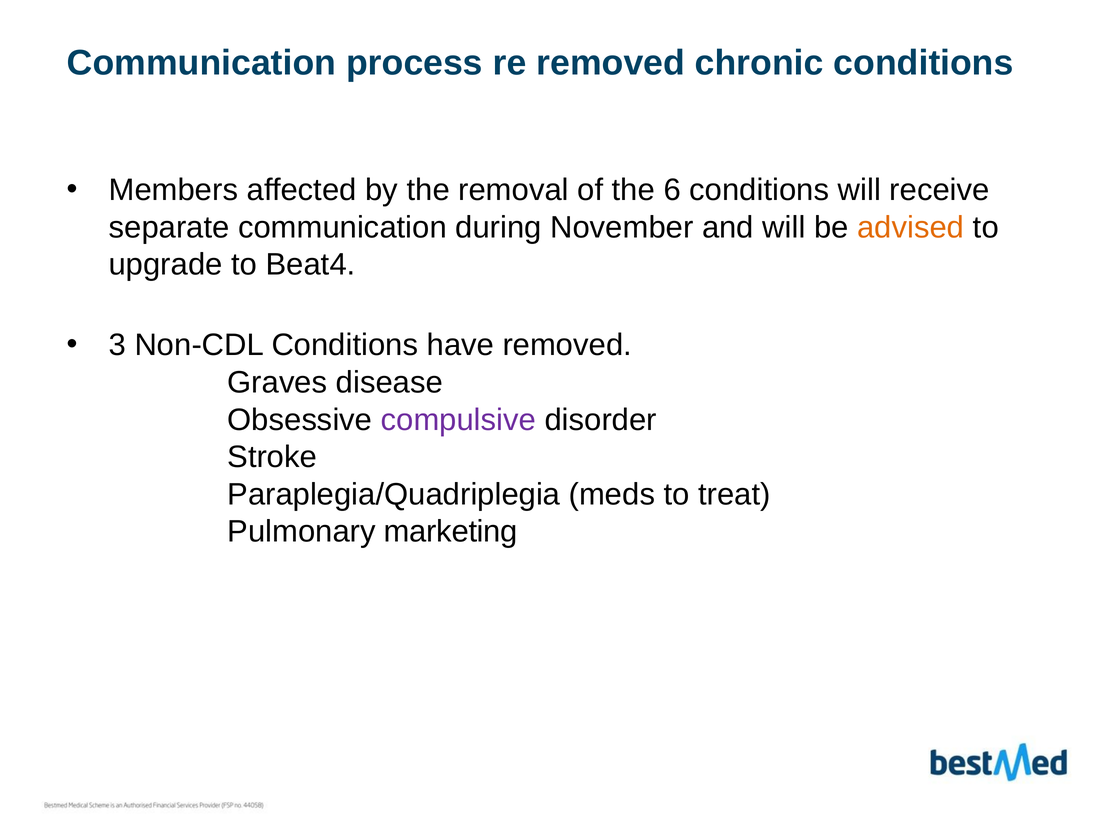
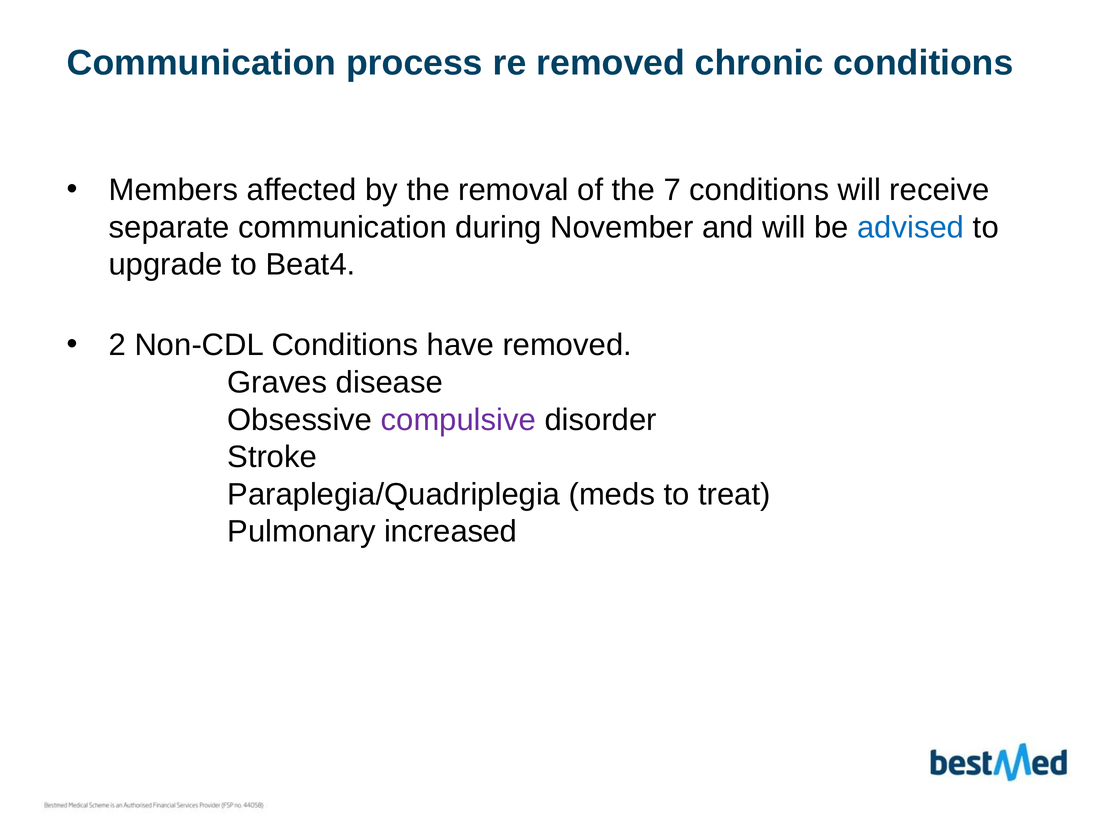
6: 6 -> 7 (672, 190)
advised colour: orange -> blue (911, 227)
3: 3 -> 2 (117, 345)
marketing: marketing -> increased (451, 532)
